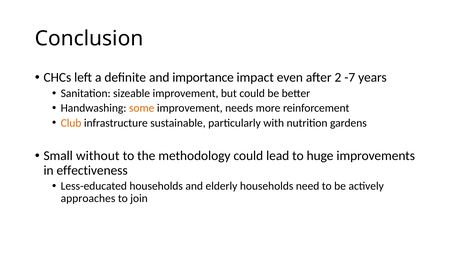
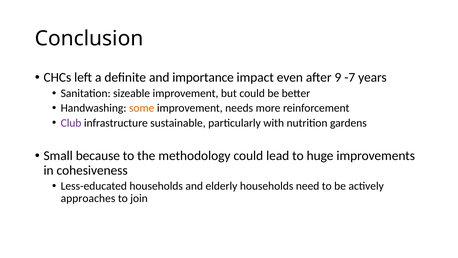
2: 2 -> 9 (338, 77)
Club colour: orange -> purple (71, 123)
without: without -> because (98, 156)
effectiveness: effectiveness -> cohesiveness (92, 170)
